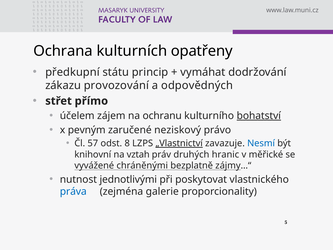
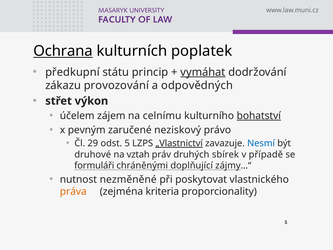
Ochrana underline: none -> present (63, 51)
opatřeny: opatřeny -> poplatek (202, 51)
vymáhat underline: none -> present (203, 72)
přímo: přímo -> výkon (91, 101)
ochranu: ochranu -> celnímu (162, 116)
57: 57 -> 29 (93, 143)
odst 8: 8 -> 5 (127, 143)
knihovní: knihovní -> druhové (93, 154)
hranic: hranic -> sbírek (225, 154)
měřické: měřické -> případě (266, 154)
vyvážené: vyvážené -> formuláři (94, 166)
bezplatně: bezplatně -> doplňující (192, 166)
jednotlivými: jednotlivými -> nezměněné (128, 179)
práva colour: blue -> orange (73, 191)
galerie: galerie -> kriteria (162, 191)
